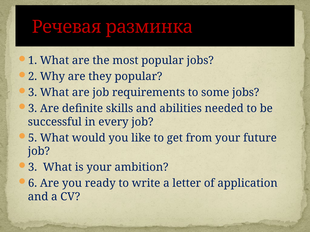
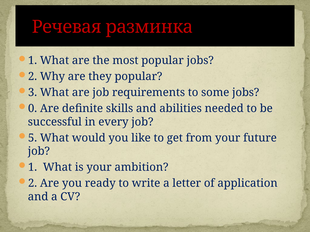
3: 3 -> 0 (33, 109)
3: 3 -> 1 (33, 168)
6: 6 -> 2 (33, 184)
